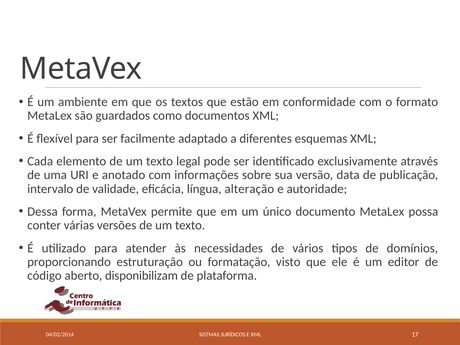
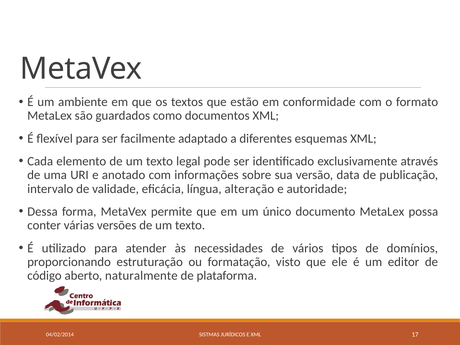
disponibilizam: disponibilizam -> naturalmente (141, 276)
